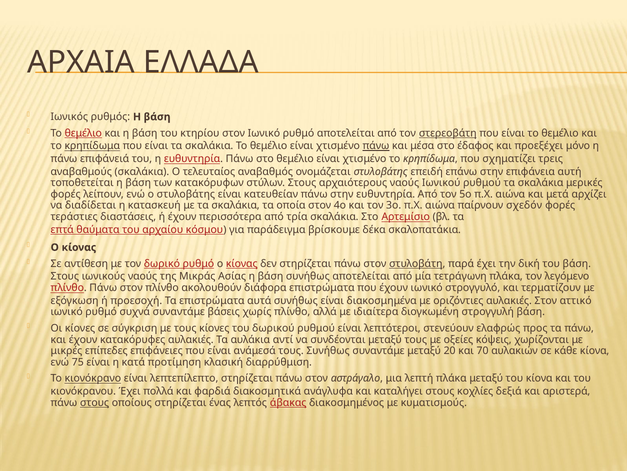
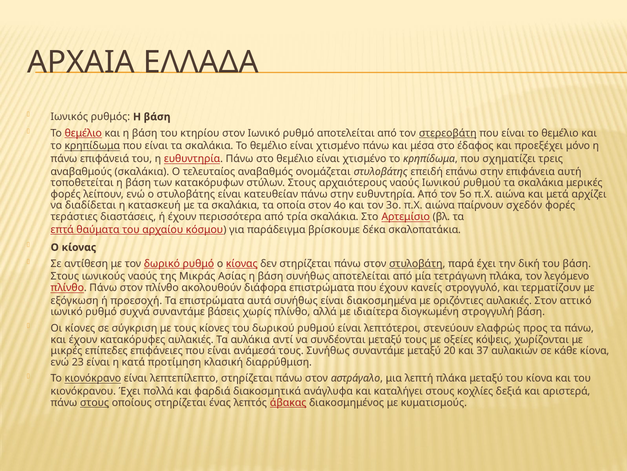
πάνω underline: present -> none (376, 146)
έχουν ιωνικό: ιωνικό -> κανείς (426, 287)
70: 70 -> 37 (483, 350)
75: 75 -> 23 (78, 362)
